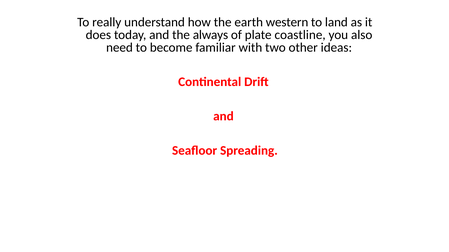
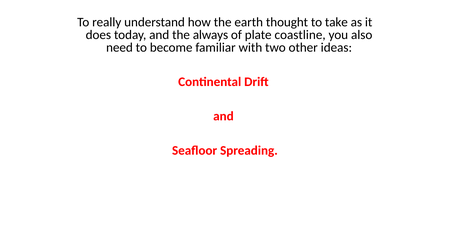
western: western -> thought (287, 22)
land: land -> take (336, 22)
